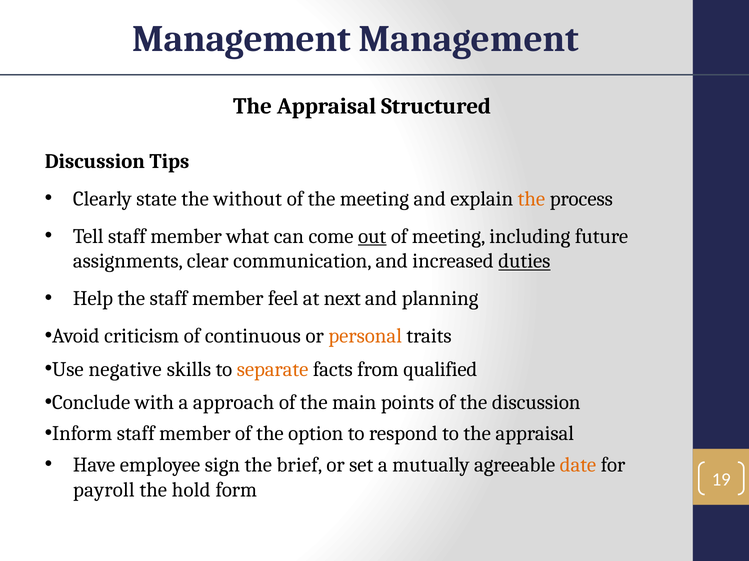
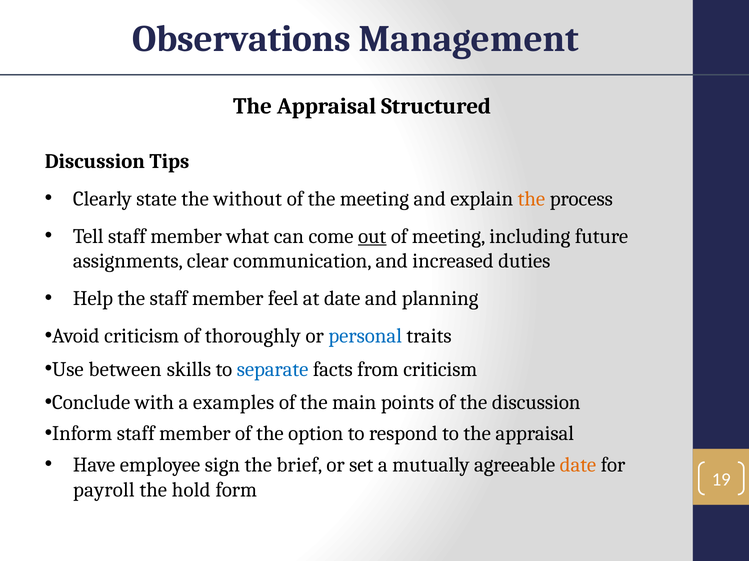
Management: Management -> Observations (242, 39)
duties underline: present -> none (524, 261)
at next: next -> date (342, 299)
continuous: continuous -> thoroughly (253, 336)
personal colour: orange -> blue (365, 336)
negative: negative -> between (125, 370)
separate colour: orange -> blue (273, 370)
from qualified: qualified -> criticism (440, 370)
approach: approach -> examples (234, 403)
